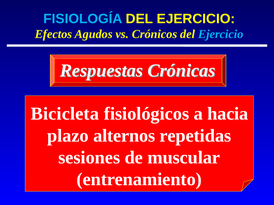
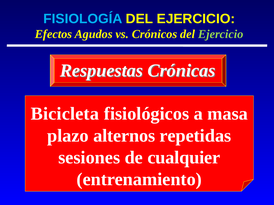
Ejercicio colour: light blue -> light green (221, 34)
hacia: hacia -> masa (228, 114)
muscular: muscular -> cualquier (184, 158)
